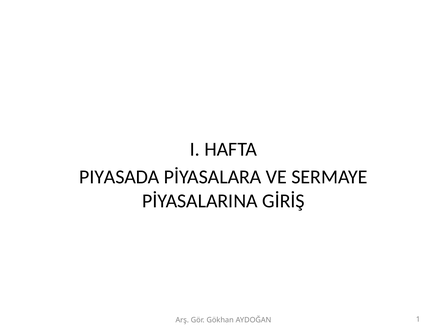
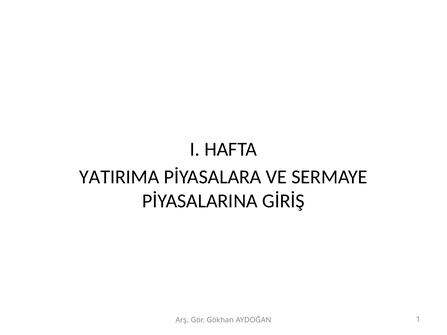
PIYASADA: PIYASADA -> YATIRIMA (119, 177)
